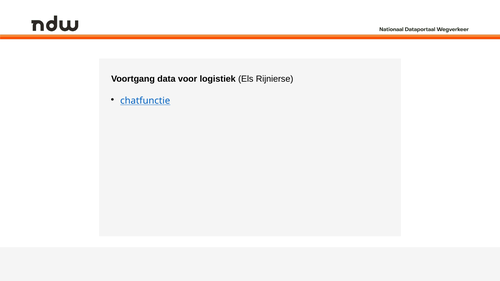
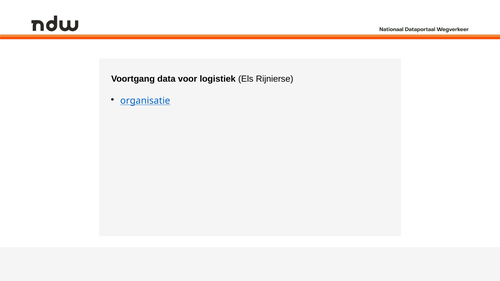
chatfunctie: chatfunctie -> organisatie (145, 101)
